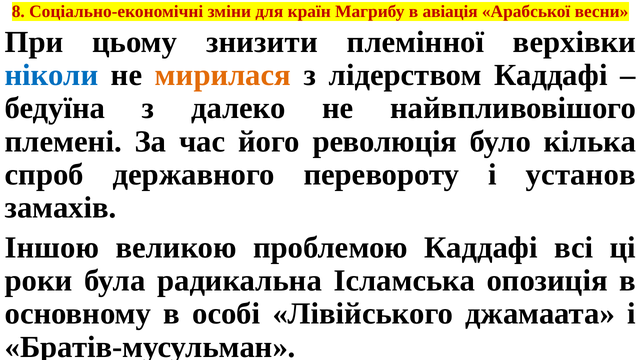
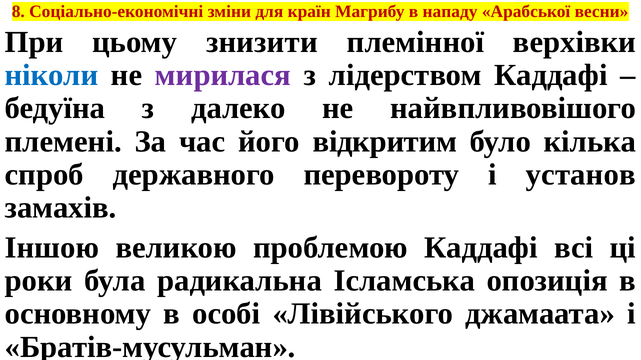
авіація: авіація -> нападу (450, 12)
мирилася colour: orange -> purple (223, 75)
революція: революція -> відкритим (385, 142)
